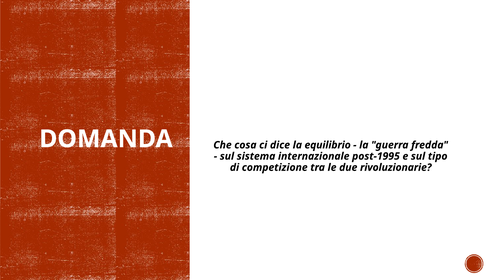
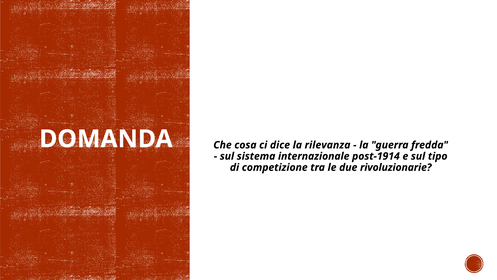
equilibrio: equilibrio -> rilevanza (328, 145)
post-1995: post-1995 -> post-1914 (376, 156)
